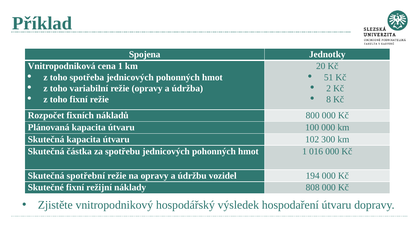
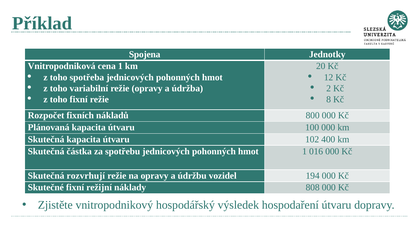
51: 51 -> 12 (329, 77)
300: 300 -> 400 (328, 139)
spotřební: spotřební -> rozvrhují (86, 176)
